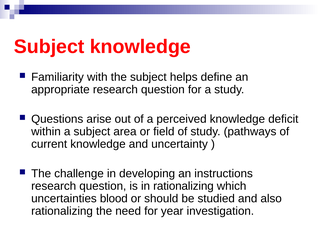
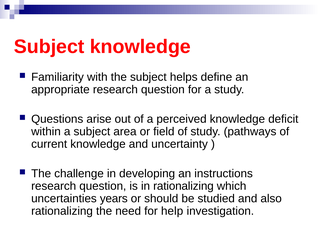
blood: blood -> years (114, 199)
year: year -> help (172, 211)
